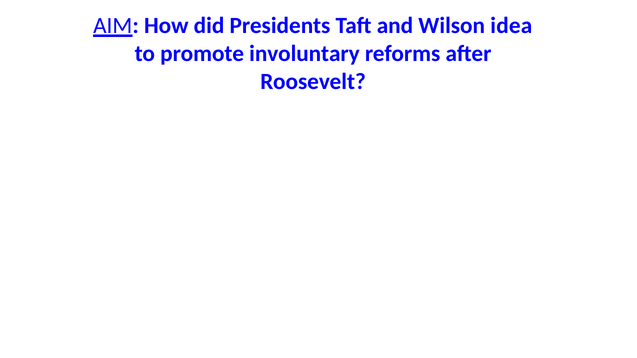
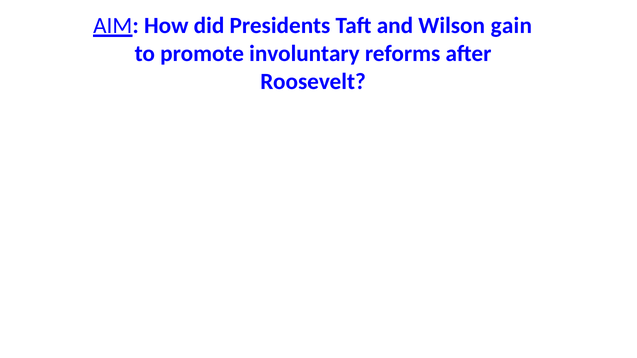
idea: idea -> gain (511, 26)
